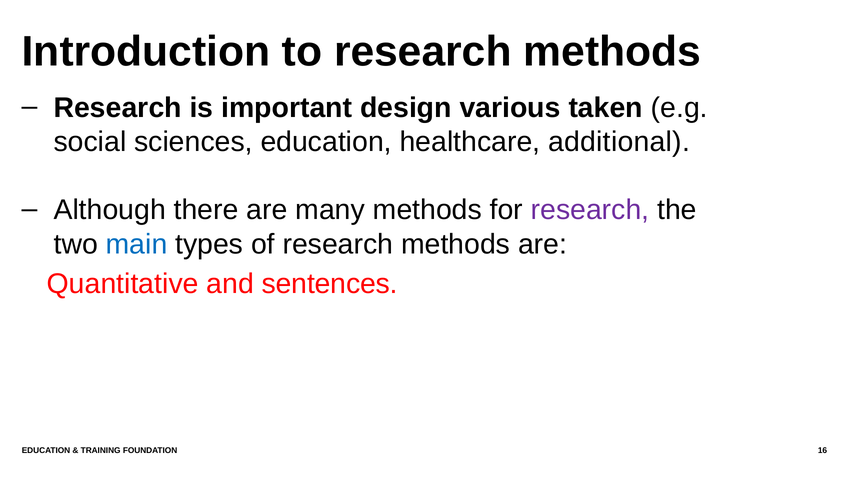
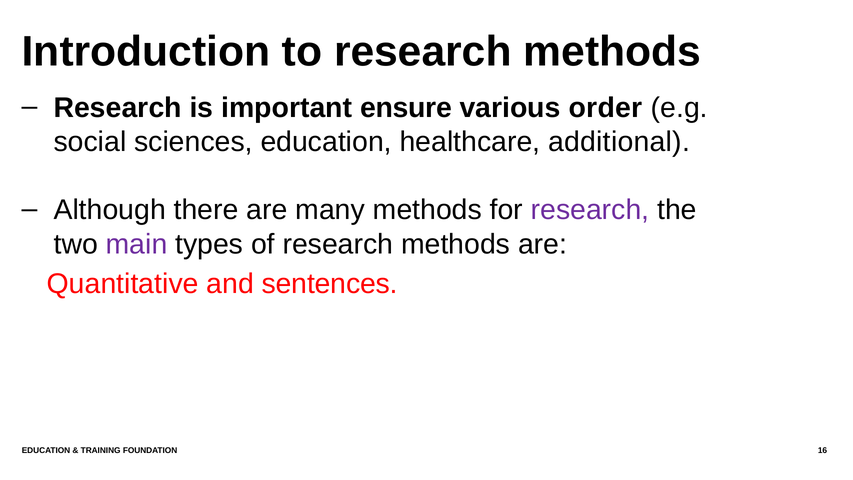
design: design -> ensure (406, 108)
taken: taken -> order (605, 108)
main colour: blue -> purple (137, 244)
